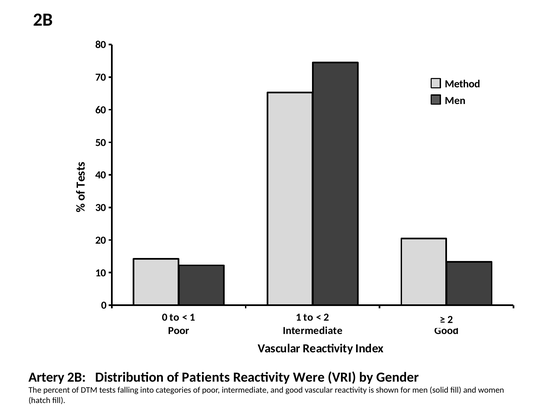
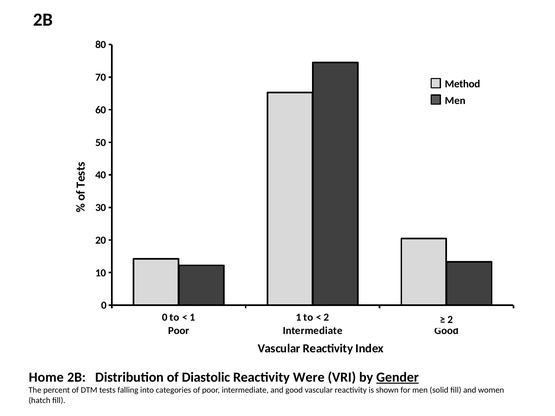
Artery: Artery -> Home (46, 377)
Patients: Patients -> Diastolic (206, 377)
Gender underline: none -> present (398, 377)
